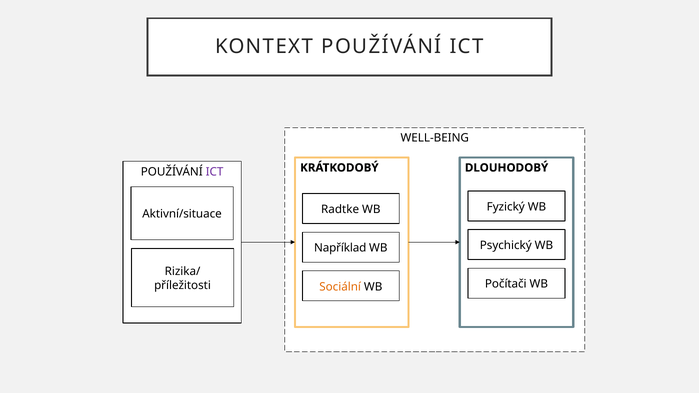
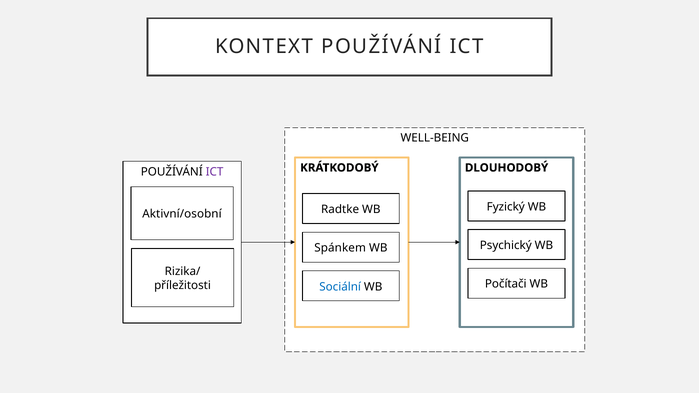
Aktivní/situace: Aktivní/situace -> Aktivní/osobní (182, 214)
Například: Například -> Spánkem (340, 248)
Sociální colour: orange -> blue (340, 287)
